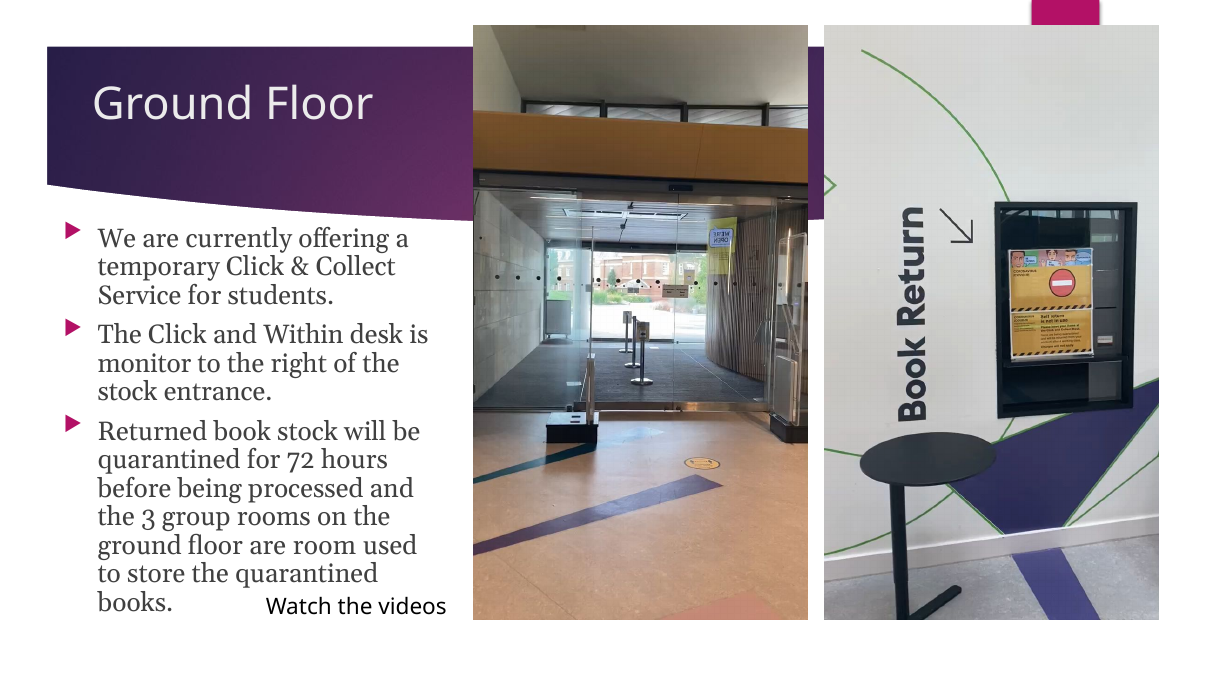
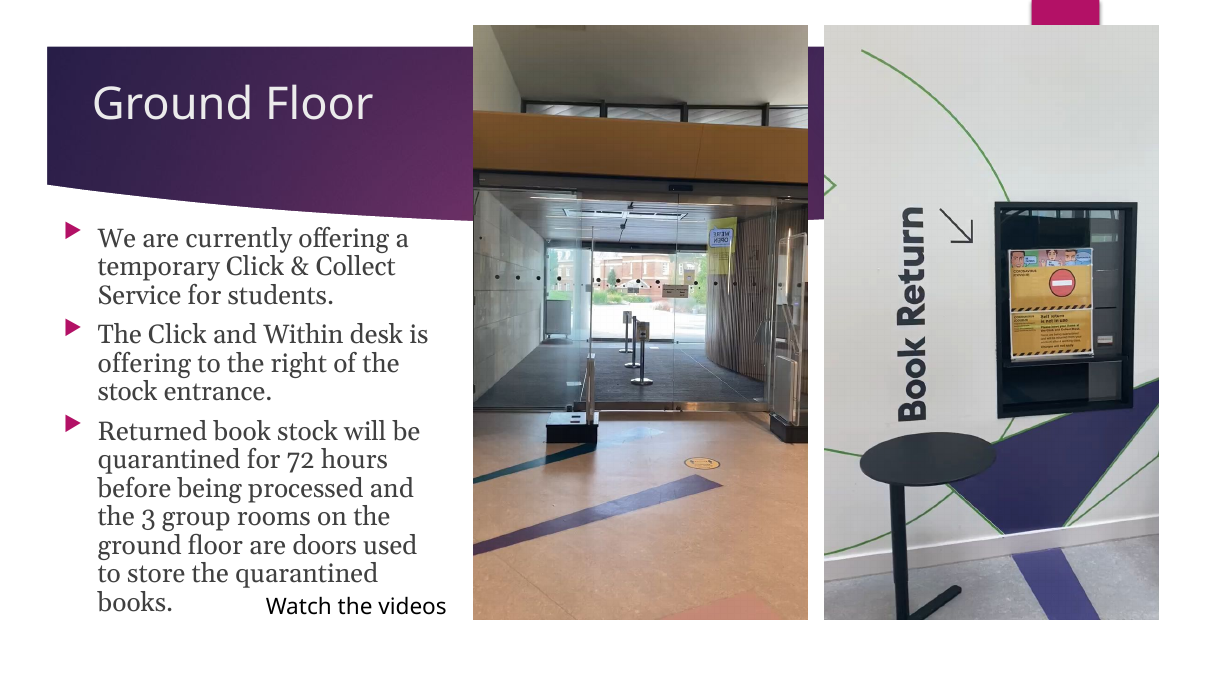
monitor: monitor -> offering (144, 363)
room: room -> doors (325, 546)
